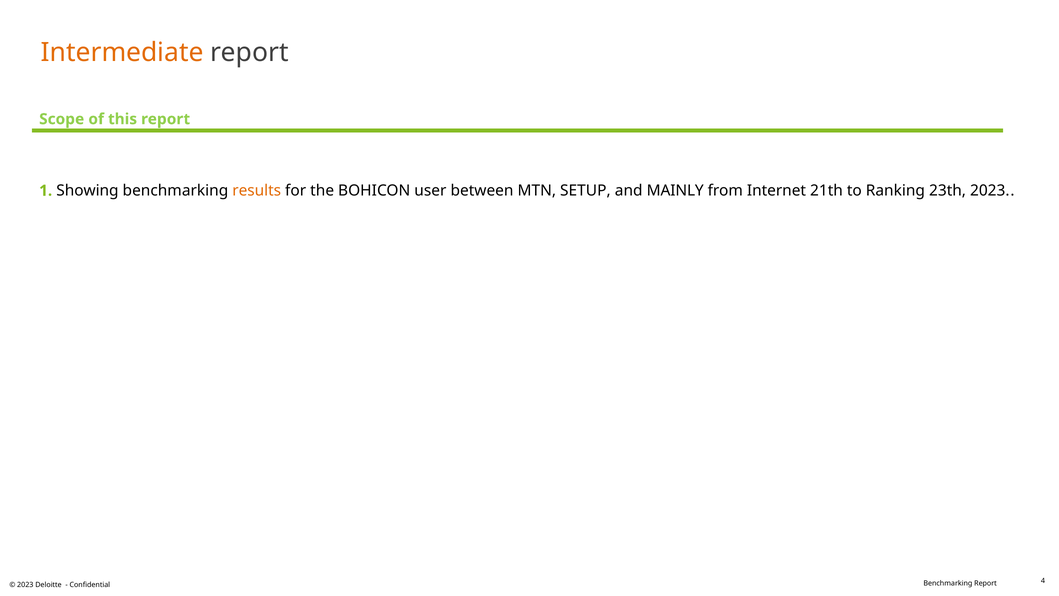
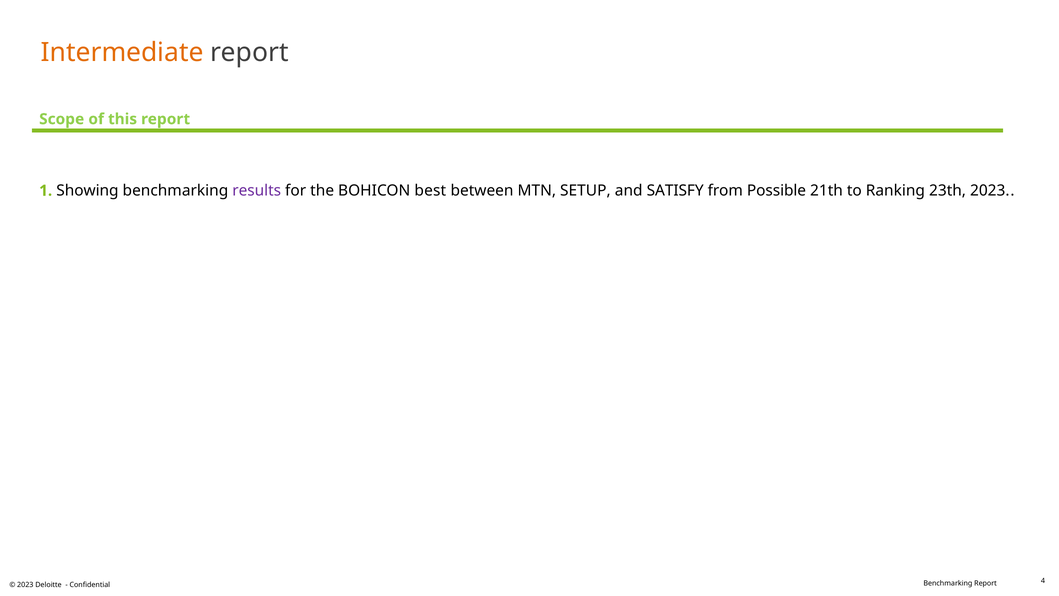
results colour: orange -> purple (257, 191)
user: user -> best (430, 191)
MAINLY: MAINLY -> SATISFY (675, 191)
Internet: Internet -> Possible (777, 191)
